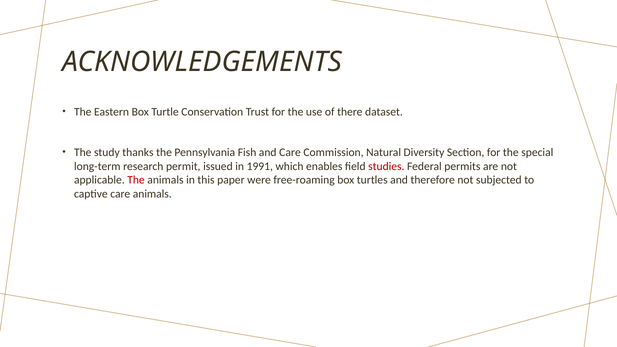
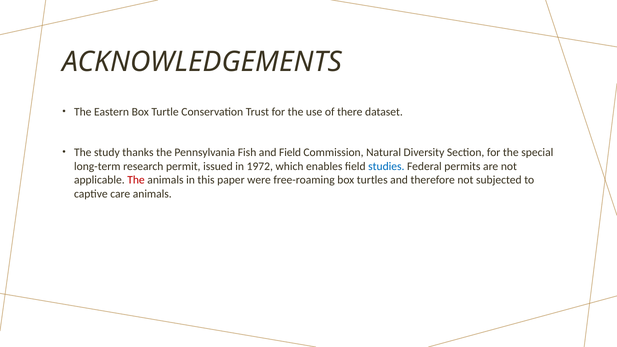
and Care: Care -> Field (290, 152)
1991: 1991 -> 1972 (260, 166)
studies colour: red -> blue (386, 166)
